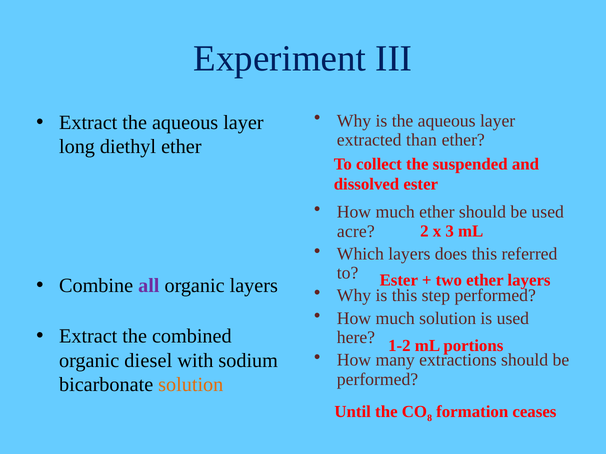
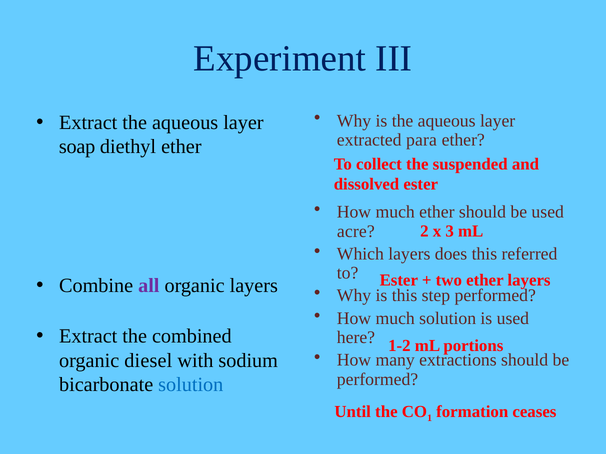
than: than -> para (421, 140)
long: long -> soap (77, 147)
solution colour: orange -> blue (191, 385)
8: 8 -> 1 (430, 419)
